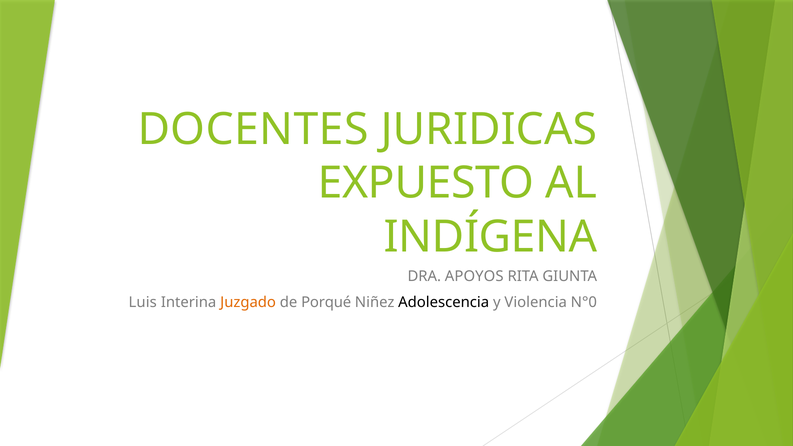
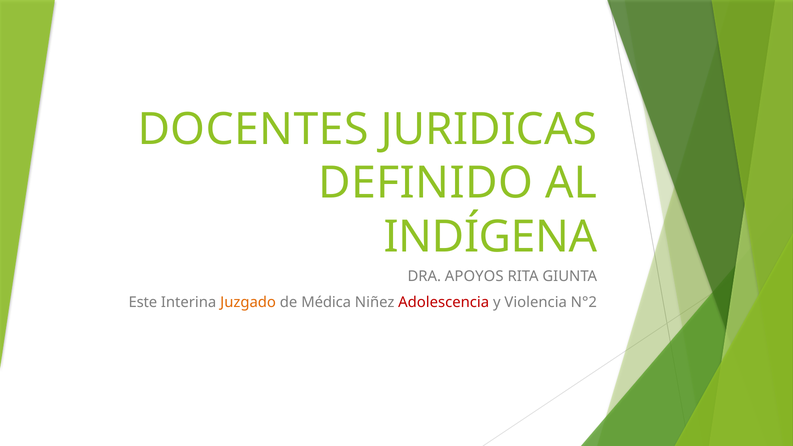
EXPUESTO: EXPUESTO -> DEFINIDO (426, 183)
Luis: Luis -> Este (143, 303)
Porqué: Porqué -> Médica (326, 303)
Adolescencia colour: black -> red (444, 303)
N°0: N°0 -> N°2 (584, 303)
